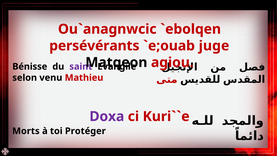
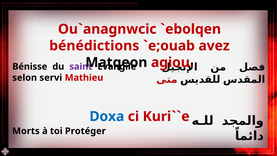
persévérants: persévérants -> bénédictions (94, 46)
juge: juge -> avez (214, 46)
venu: venu -> servi (51, 78)
Doxa colour: purple -> blue (107, 116)
